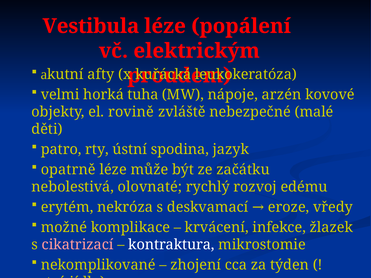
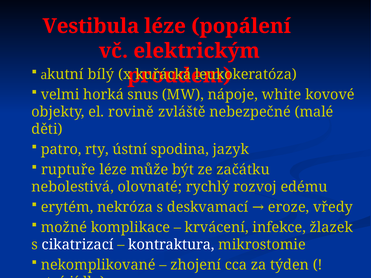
afty: afty -> bílý (101, 74)
tuha: tuha -> snus (143, 95)
arzén: arzén -> white (282, 95)
opatrně: opatrně -> ruptuře (68, 170)
cikatrizací colour: pink -> white (78, 245)
